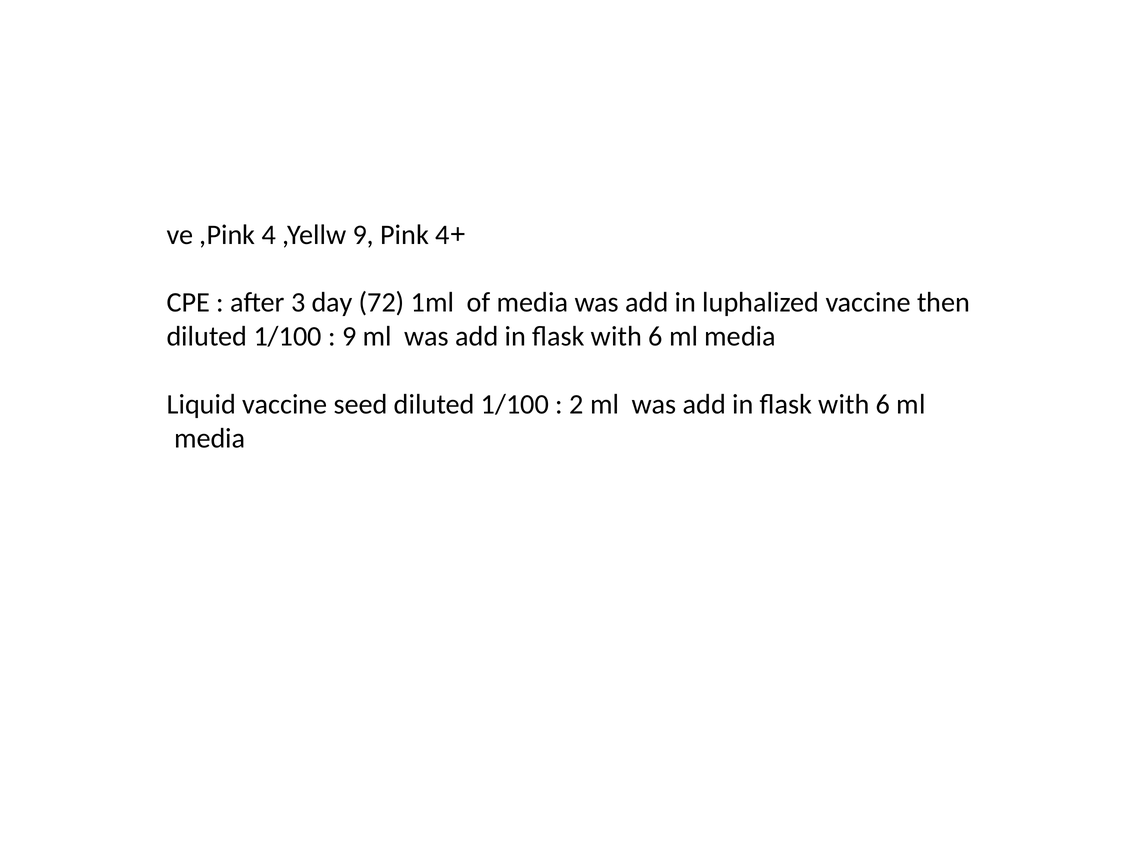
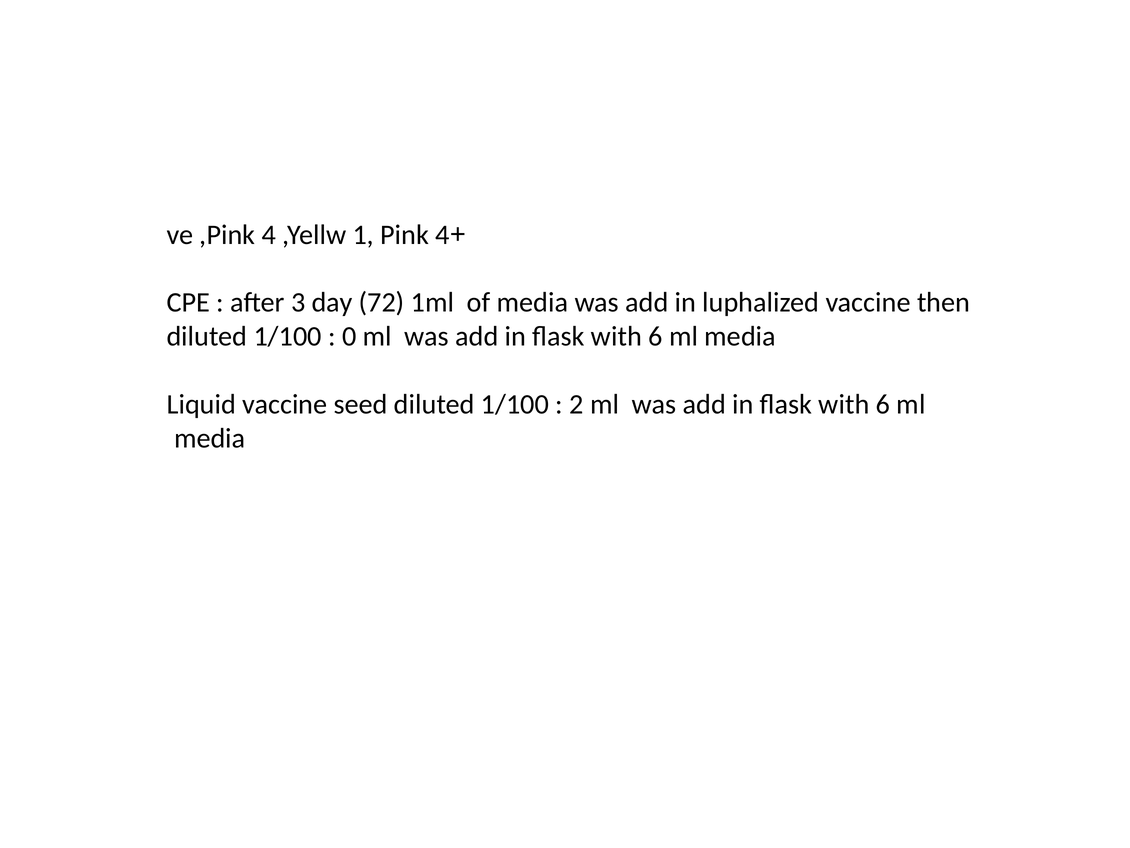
,Yellw 9: 9 -> 1 (363, 235)
9: 9 -> 0 (349, 336)
